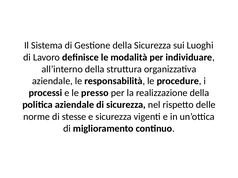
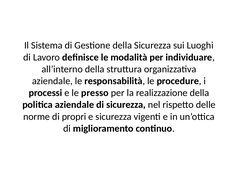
stesse: stesse -> propri (74, 117)
